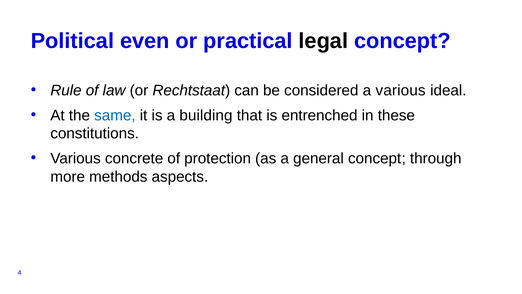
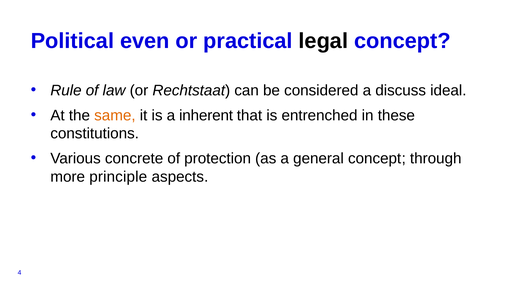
a various: various -> discuss (401, 90)
same colour: blue -> orange (115, 115)
building: building -> inherent (206, 115)
methods: methods -> principle (118, 177)
